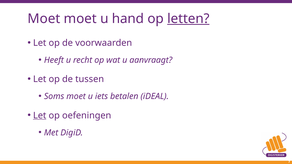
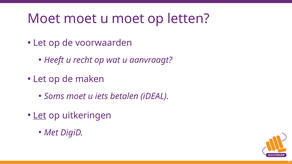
u hand: hand -> moet (128, 19)
letten underline: present -> none (188, 19)
tussen: tussen -> maken (90, 79)
oefeningen: oefeningen -> uitkeringen (87, 116)
